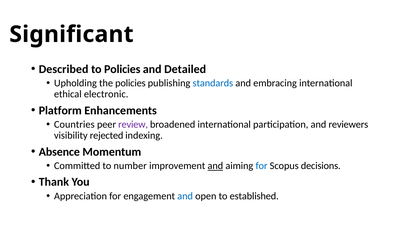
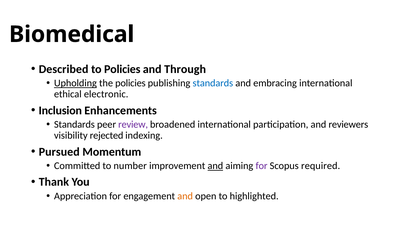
Significant: Significant -> Biomedical (72, 34)
Detailed: Detailed -> Through (185, 69)
Upholding underline: none -> present (75, 83)
Platform: Platform -> Inclusion (60, 110)
Countries: Countries -> Standards (74, 124)
Absence: Absence -> Pursued (59, 151)
for colour: blue -> purple (262, 165)
decisions: decisions -> required (321, 165)
and colour: blue -> orange (185, 196)
established: established -> highlighted (254, 196)
